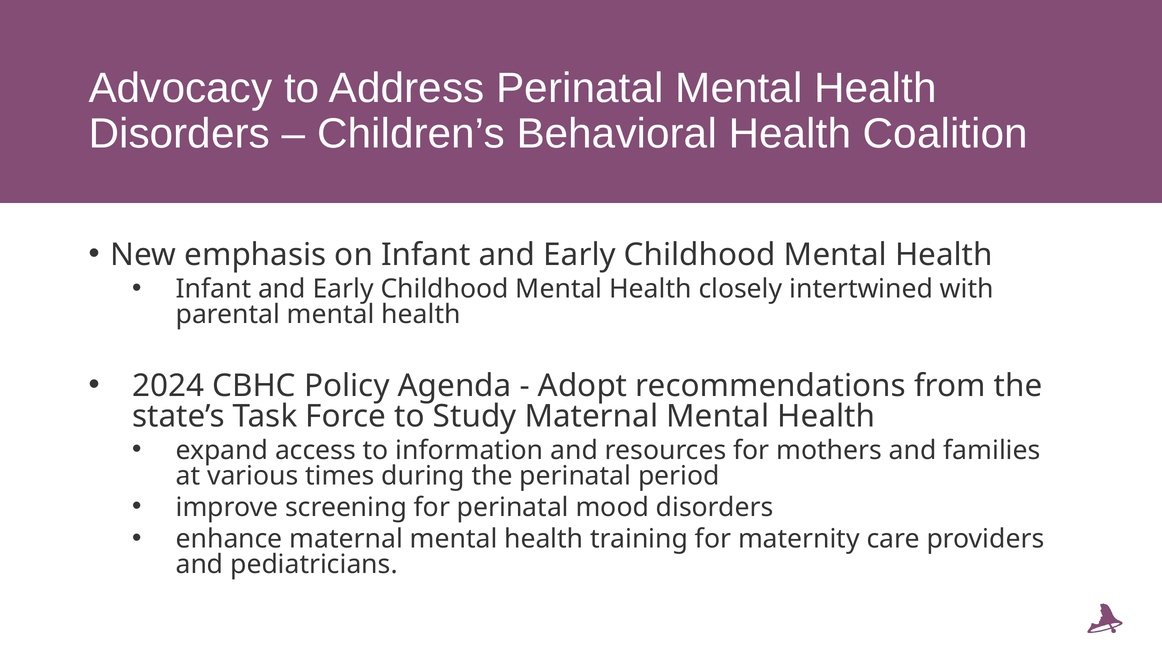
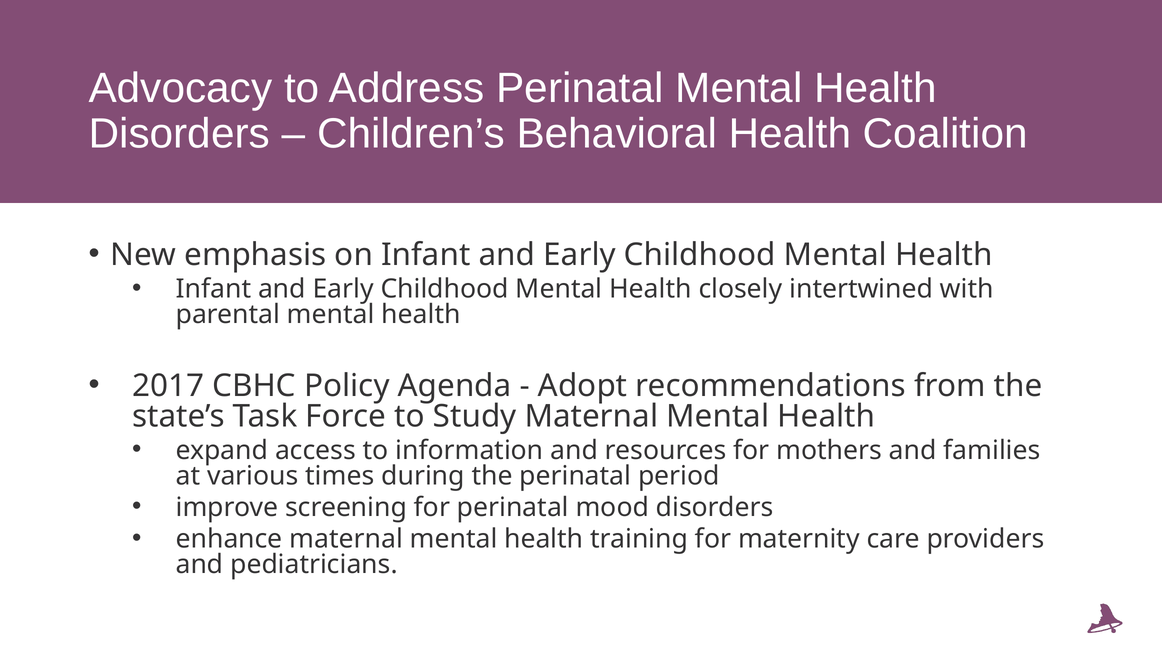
2024: 2024 -> 2017 (168, 386)
